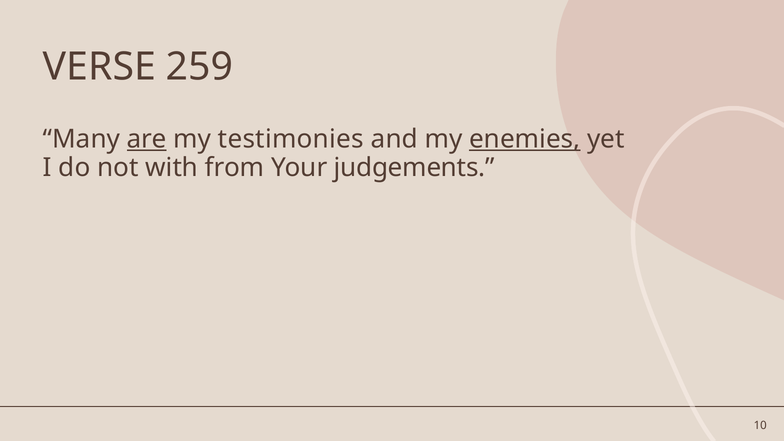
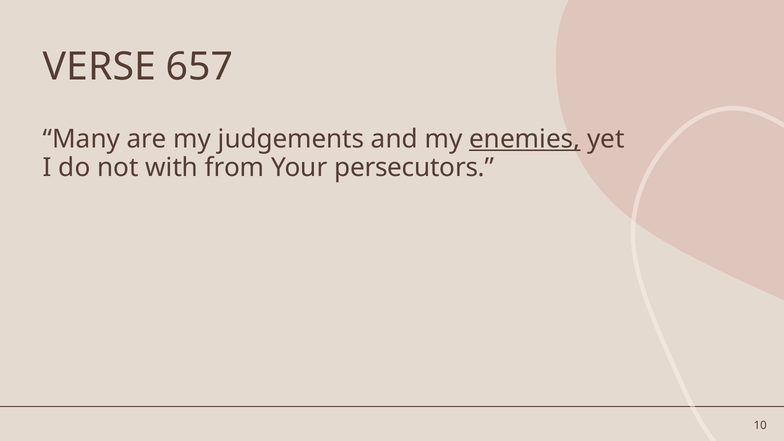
259: 259 -> 657 (200, 67)
are underline: present -> none (147, 139)
testimonies: testimonies -> judgements (291, 139)
judgements: judgements -> persecutors (414, 167)
